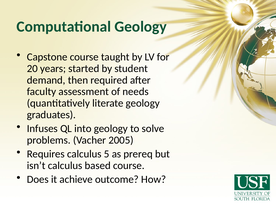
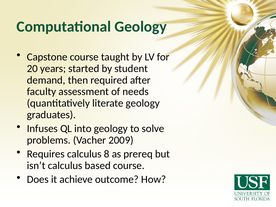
2005: 2005 -> 2009 (121, 140)
5: 5 -> 8 (107, 154)
